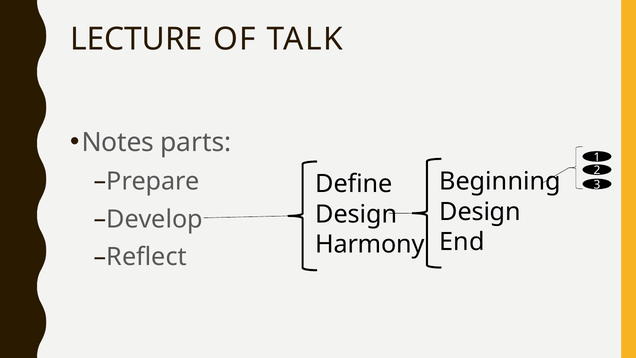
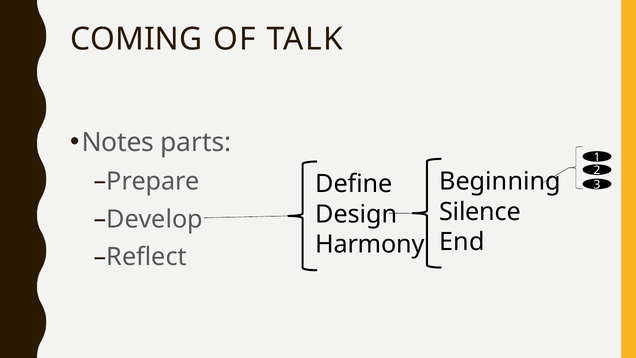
LECTURE: LECTURE -> COMING (136, 39)
Design: Design -> Silence (480, 212)
